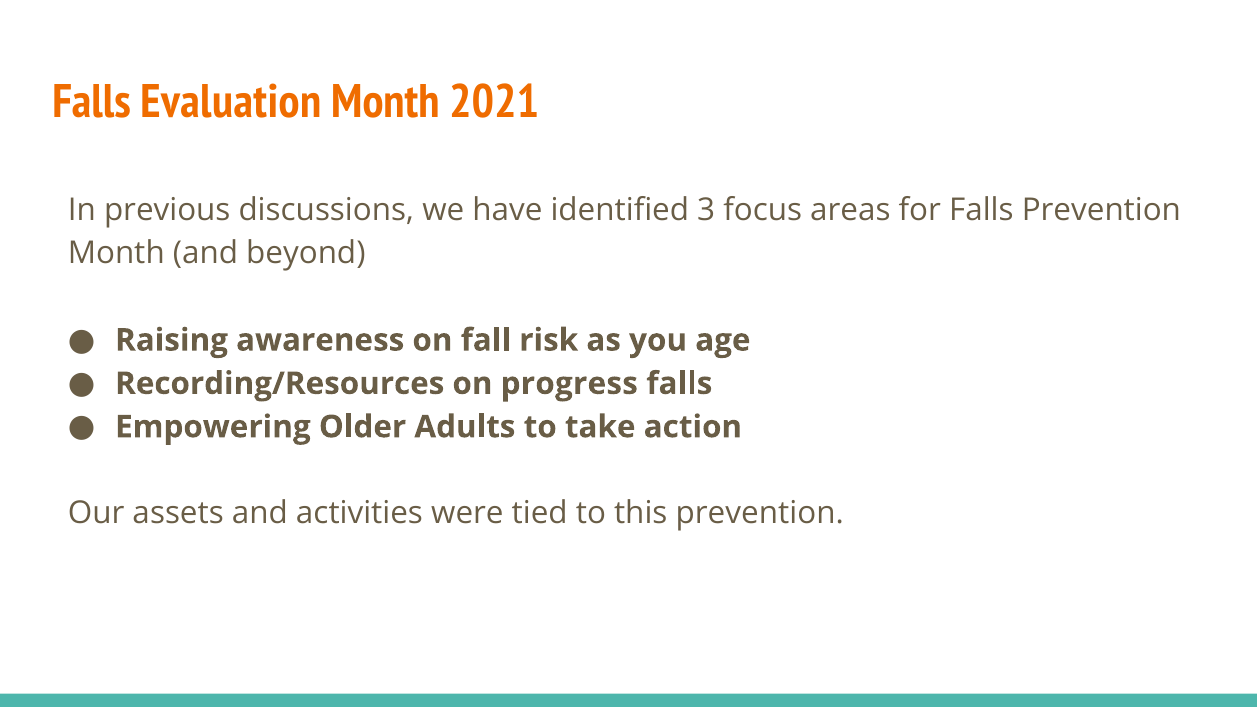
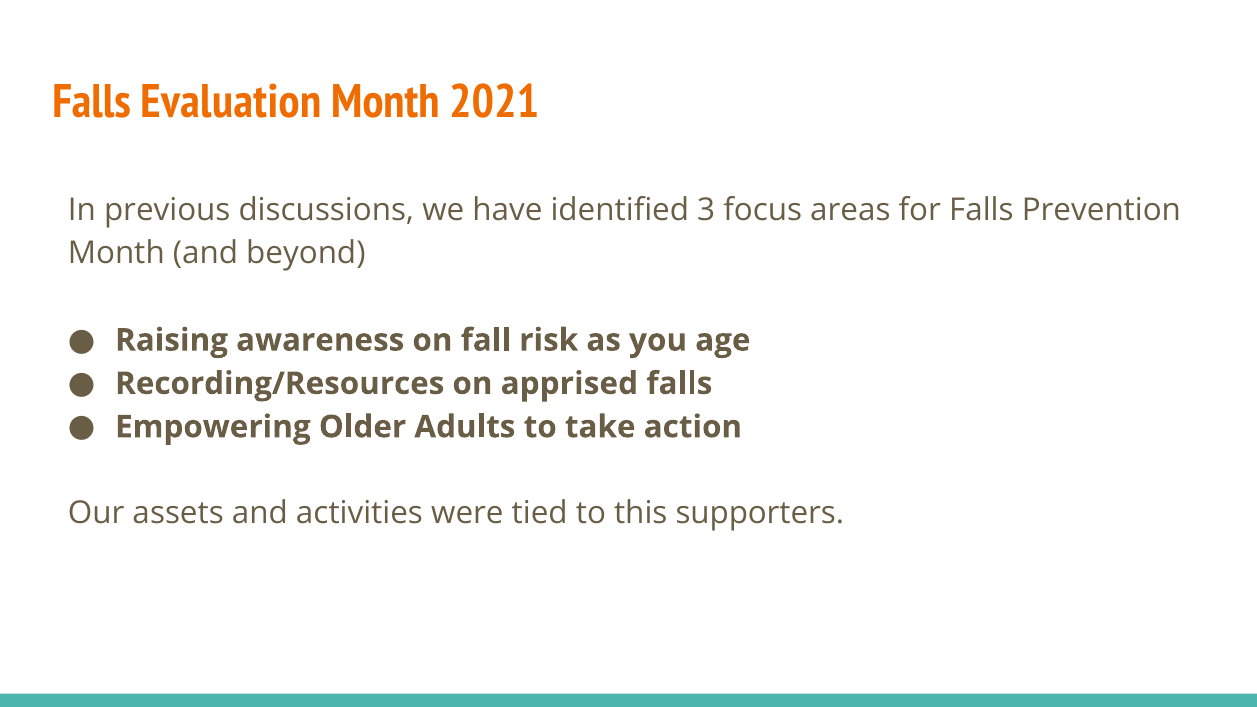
progress: progress -> apprised (569, 384)
this prevention: prevention -> supporters (760, 514)
